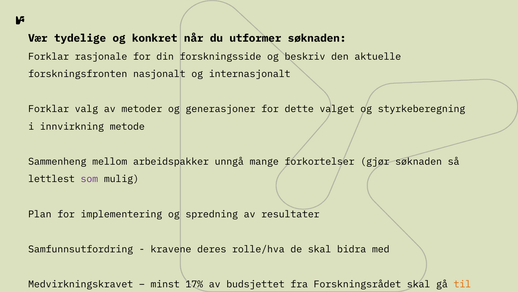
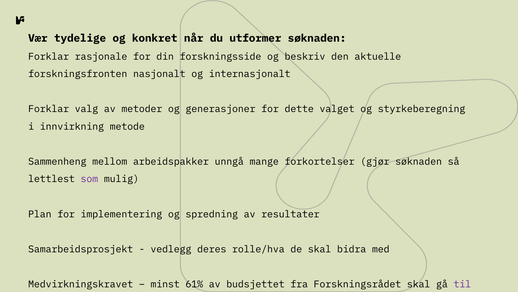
Samfunnsutfordring: Samfunnsutfordring -> Samarbeidsprosjekt (81, 249)
kravene: kravene -> vedlegg (171, 249)
17%: 17% -> 61% (194, 284)
til colour: orange -> purple (462, 284)
